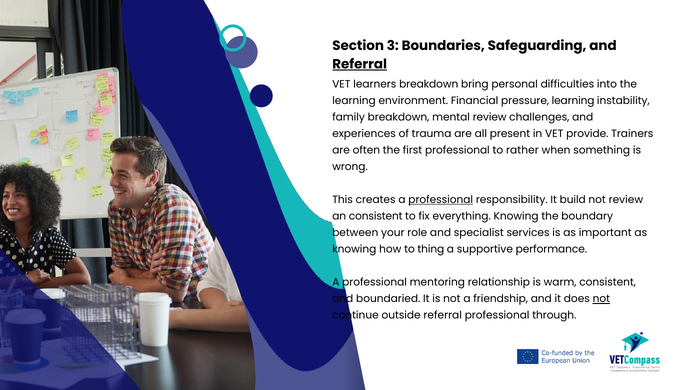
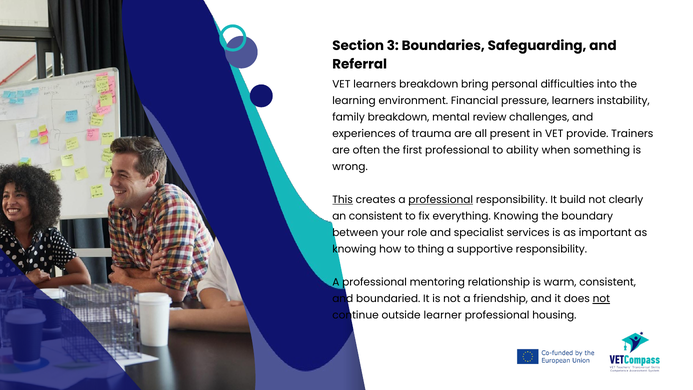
Referral underline: present -> none (360, 64)
pressure learning: learning -> learners (573, 101)
rather: rather -> ability (522, 150)
This underline: none -> present (343, 200)
not review: review -> clearly (626, 200)
supportive performance: performance -> responsibility (551, 249)
outside referral: referral -> learner (443, 315)
through: through -> housing (554, 315)
